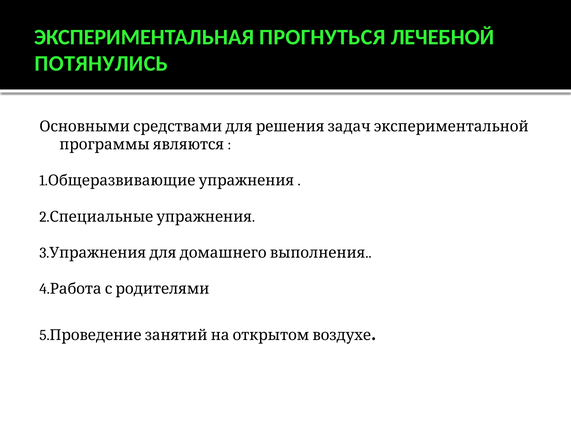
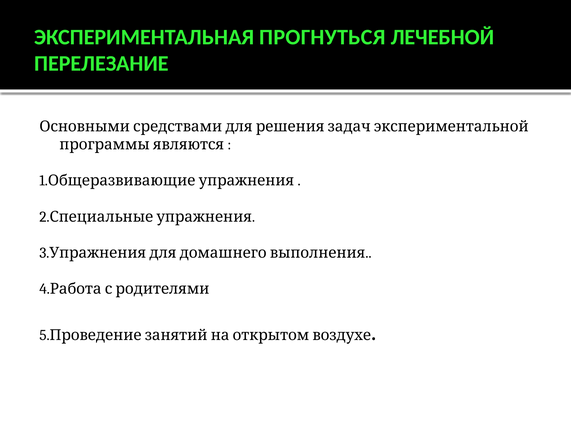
ПОТЯНУЛИСЬ: ПОТЯНУЛИСЬ -> ПЕРЕЛЕЗАНИЕ (101, 64)
